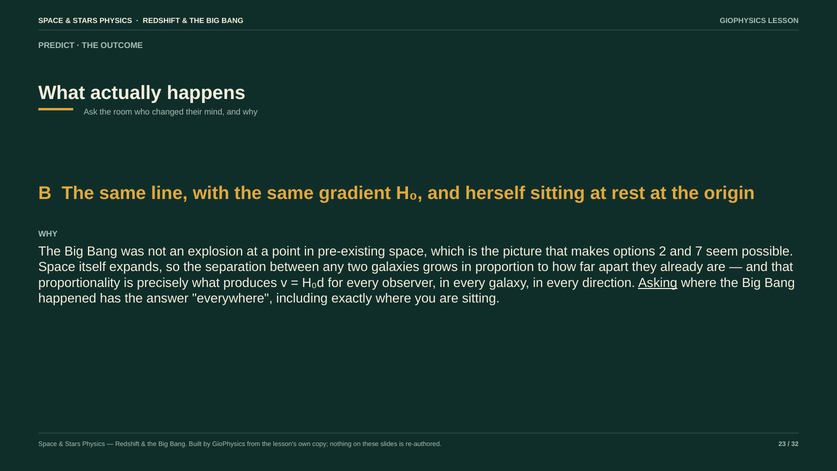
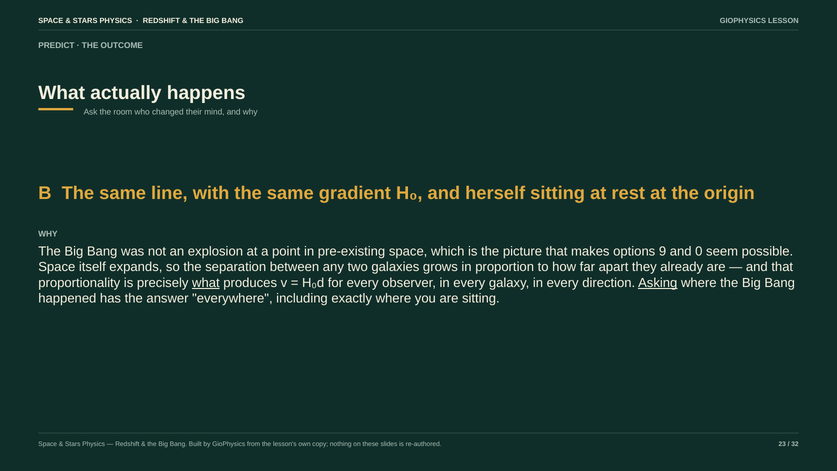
2: 2 -> 9 (663, 251)
7: 7 -> 0 (699, 251)
what underline: none -> present (206, 283)
